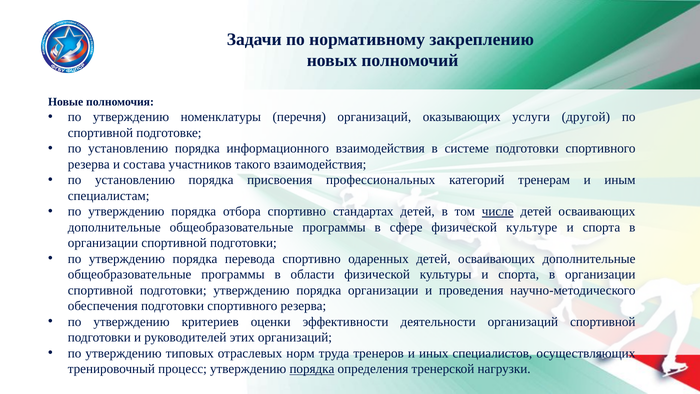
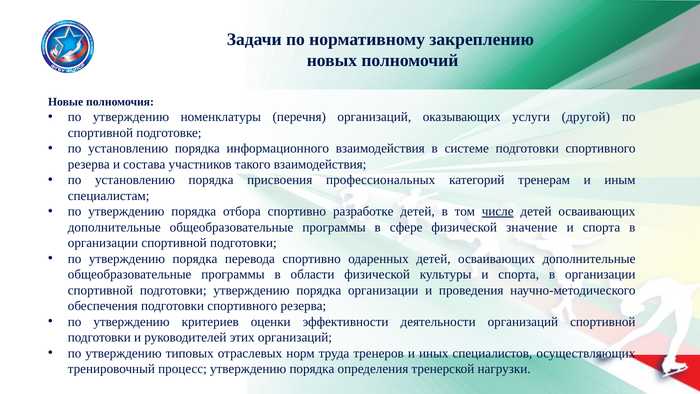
стандартах: стандартах -> разработке (363, 211)
культуре: культуре -> значение (532, 227)
порядка underline: present -> none (312, 369)
